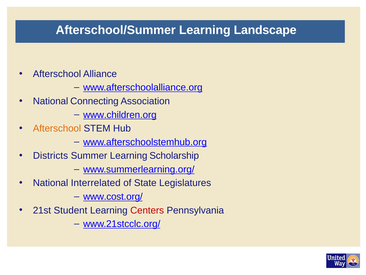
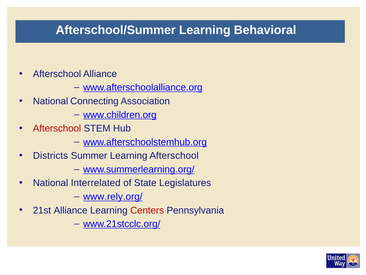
Landscape: Landscape -> Behavioral (265, 30)
Afterschool colour: orange -> red (57, 128)
Learning Scholarship: Scholarship -> Afterschool (174, 155)
www.cost.org/: www.cost.org/ -> www.rely.org/ (113, 196)
21st Student: Student -> Alliance (71, 210)
